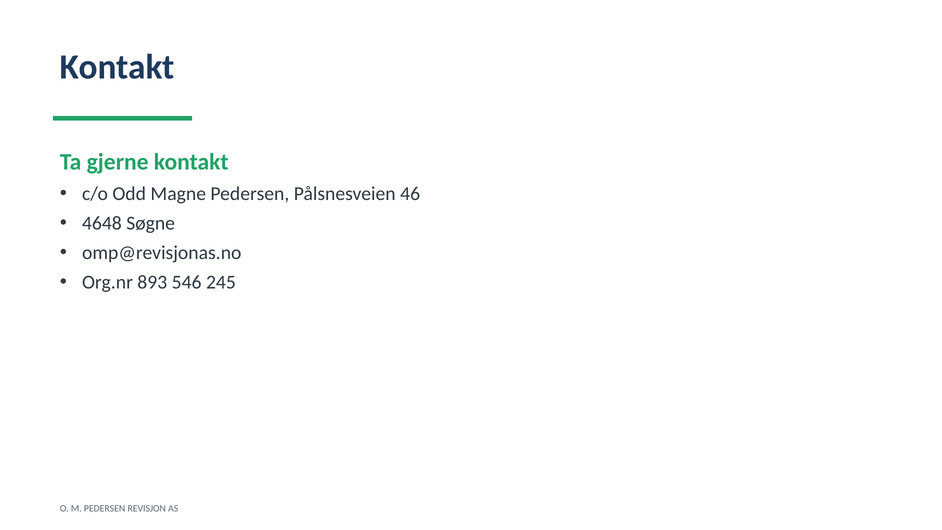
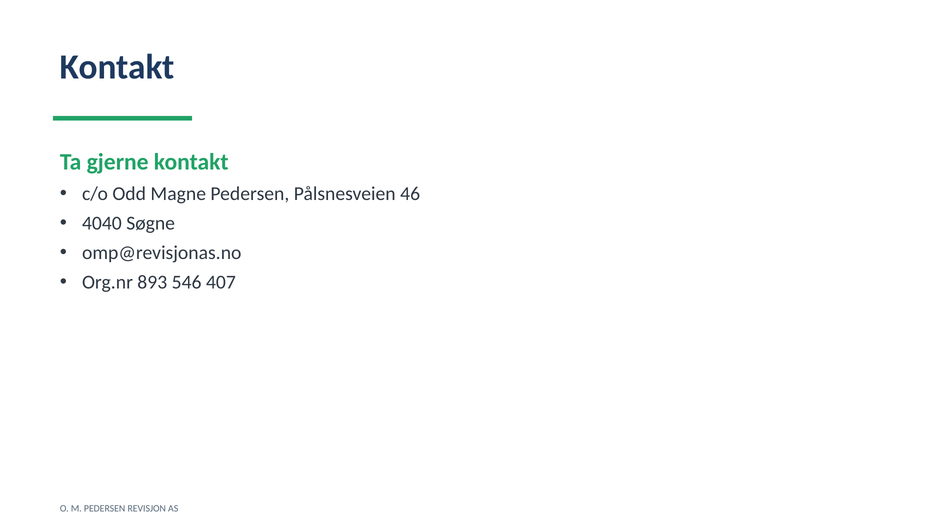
4648: 4648 -> 4040 (102, 223)
245: 245 -> 407 (221, 282)
